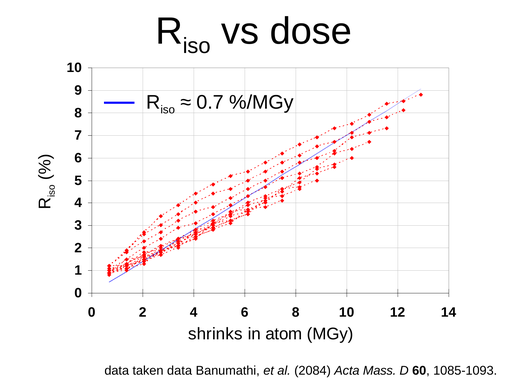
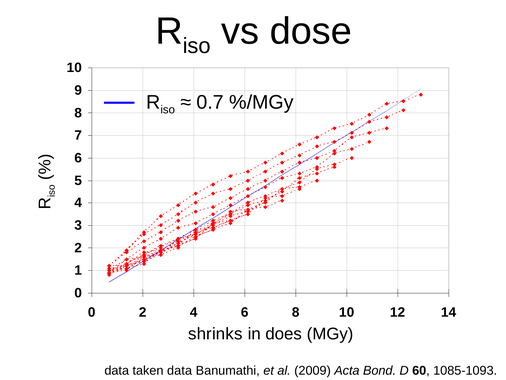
atom: atom -> does (284, 334)
2084: 2084 -> 2009 (313, 370)
Mass: Mass -> Bond (380, 370)
